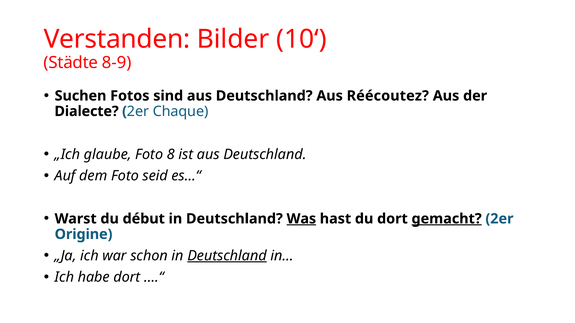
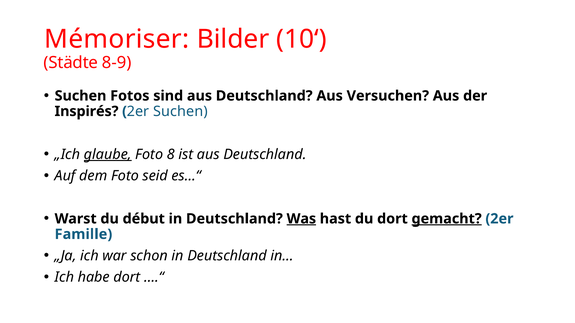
Verstanden: Verstanden -> Mémoriser (117, 39)
Réécoutez: Réécoutez -> Versuchen (388, 96)
Dialecte: Dialecte -> Inspirés (87, 111)
2er Chaque: Chaque -> Suchen (180, 111)
glaube underline: none -> present (108, 154)
Origine: Origine -> Famille (83, 235)
Deutschland underline: present -> none (227, 256)
